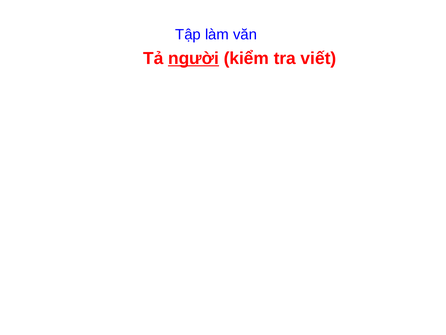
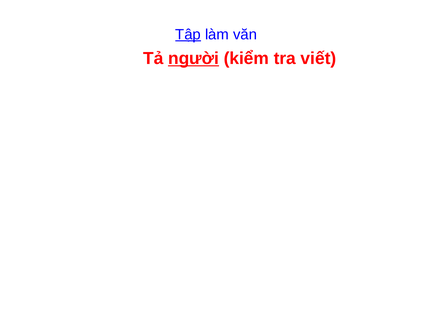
Tập underline: none -> present (188, 34)
